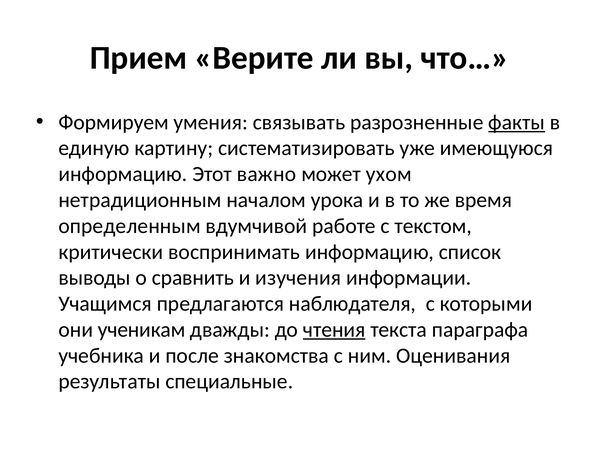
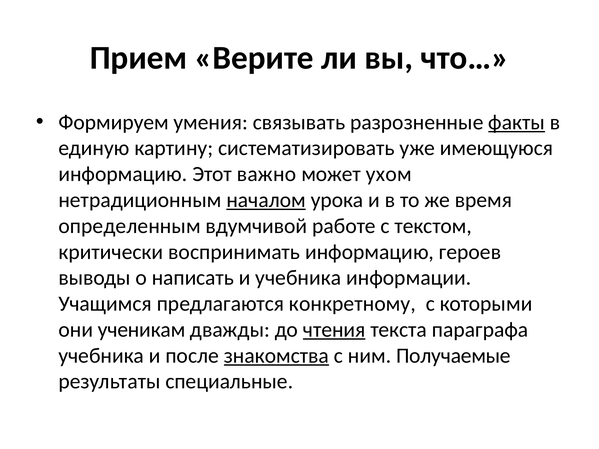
началом underline: none -> present (266, 200)
список: список -> героев (470, 252)
сравнить: сравнить -> написать (193, 278)
и изучения: изучения -> учебника (298, 278)
наблюдателя: наблюдателя -> конкретному (352, 304)
знакомства underline: none -> present (276, 356)
Оценивания: Оценивания -> Получаемые (453, 356)
